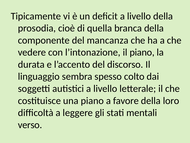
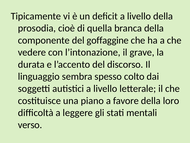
mancanza: mancanza -> goffaggine (108, 40)
il piano: piano -> grave (142, 52)
